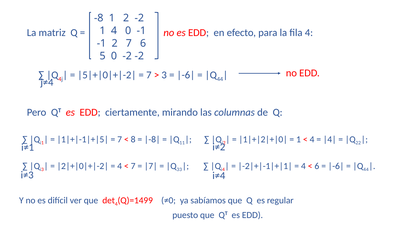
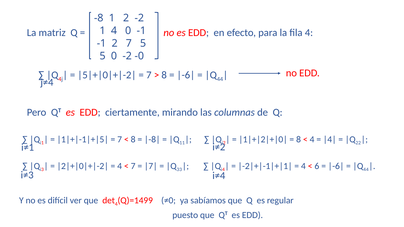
7 6: 6 -> 5 (143, 43)
-2 -2: -2 -> -0 (139, 56)
3: 3 -> 8 (164, 75)
1: 1 -> 8 (299, 139)
